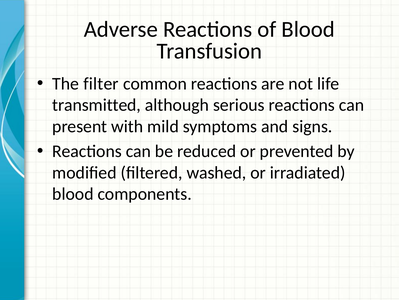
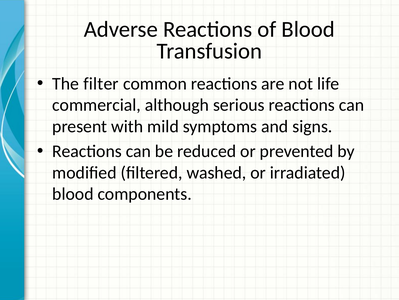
transmitted: transmitted -> commercial (97, 105)
